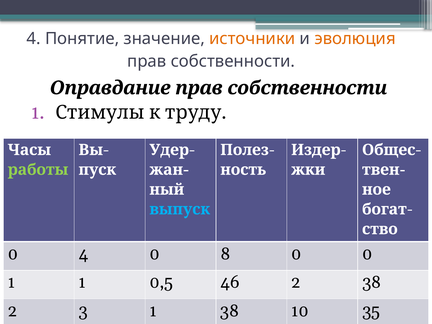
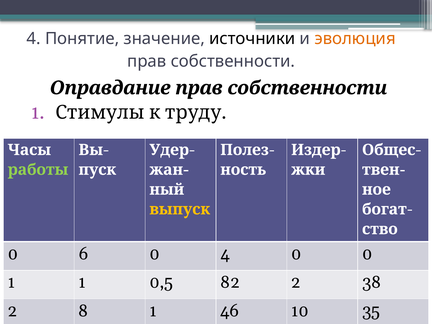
источники colour: orange -> black (252, 39)
выпуск colour: light blue -> yellow (180, 209)
0 4: 4 -> 6 (84, 254)
0 8: 8 -> 4 (225, 254)
46: 46 -> 82 (230, 282)
3: 3 -> 8 (83, 311)
1 38: 38 -> 46 (230, 311)
